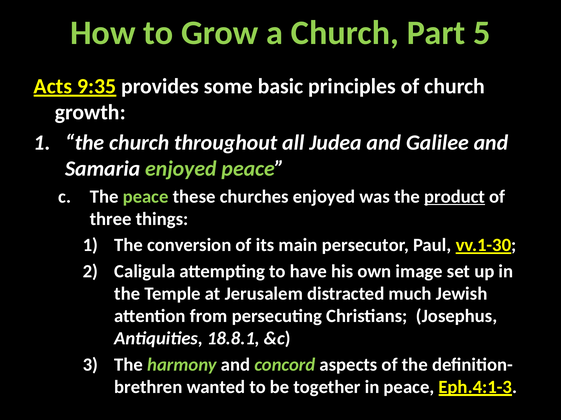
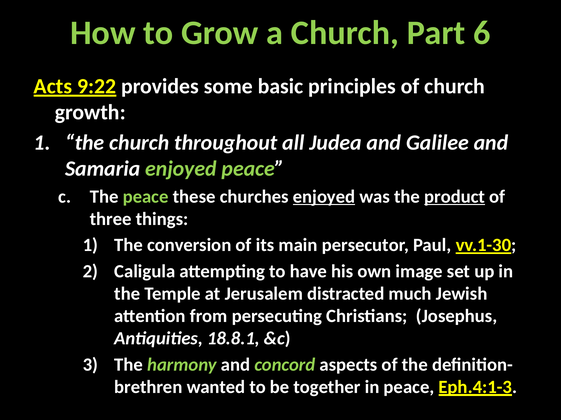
5: 5 -> 6 (482, 33)
9:35: 9:35 -> 9:22 (97, 86)
enjoyed underline: none -> present (324, 197)
